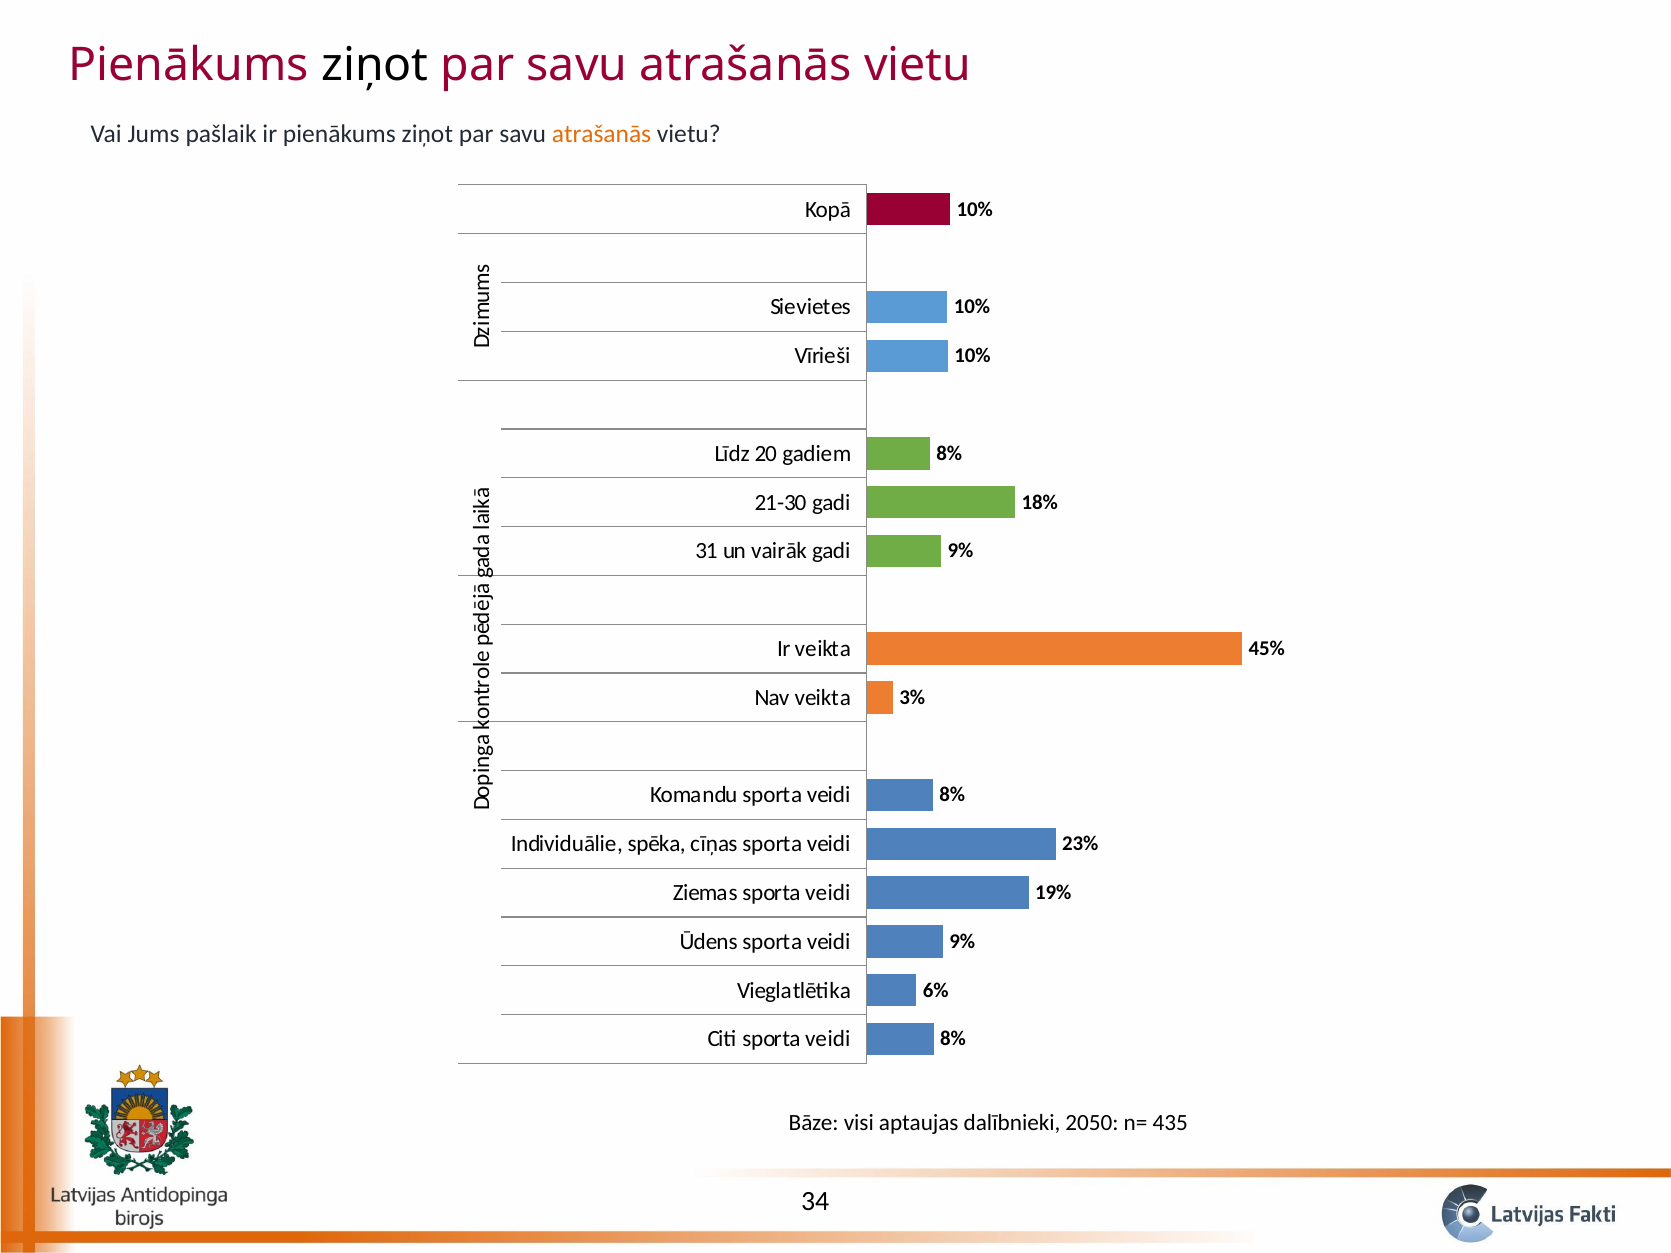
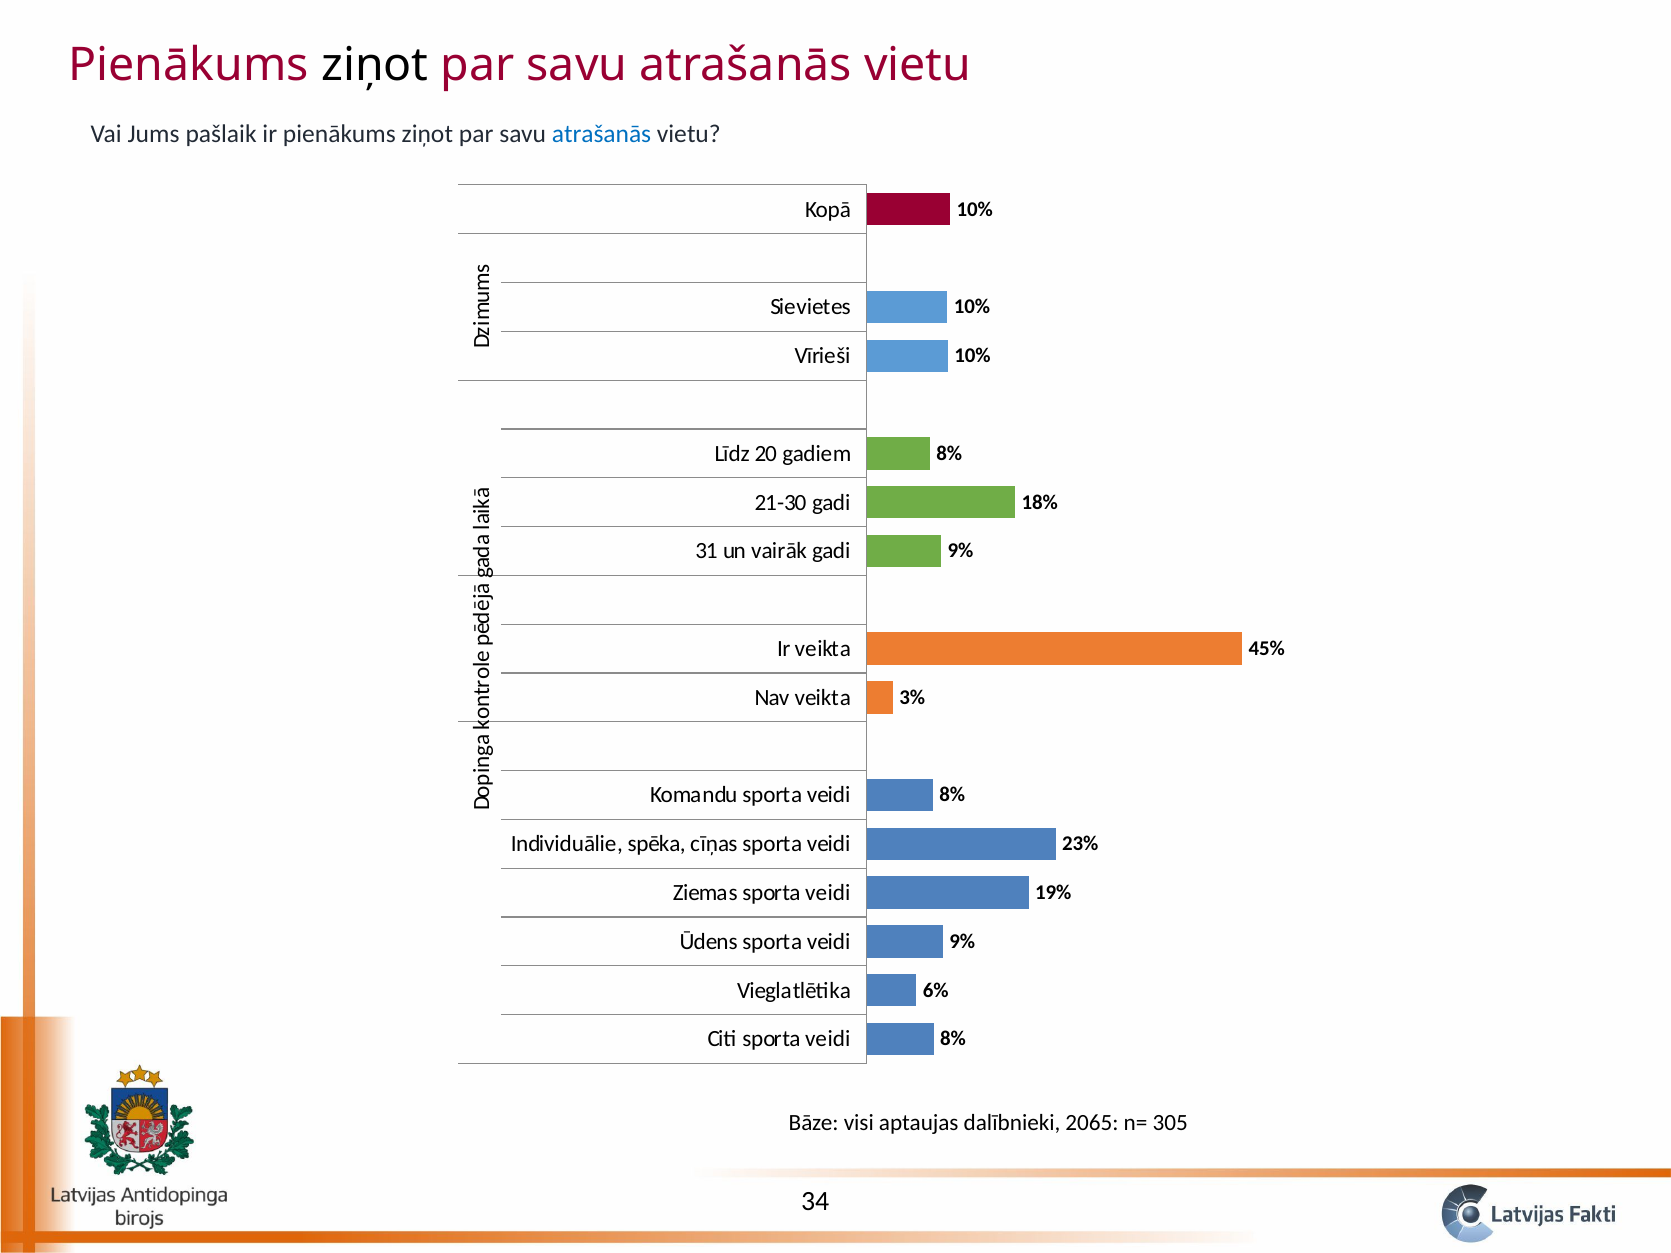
atrašanās colour: orange -> blue (602, 135)
2050: 2050 -> 2065 (1092, 1123)
435: 435 -> 305 (1170, 1123)
